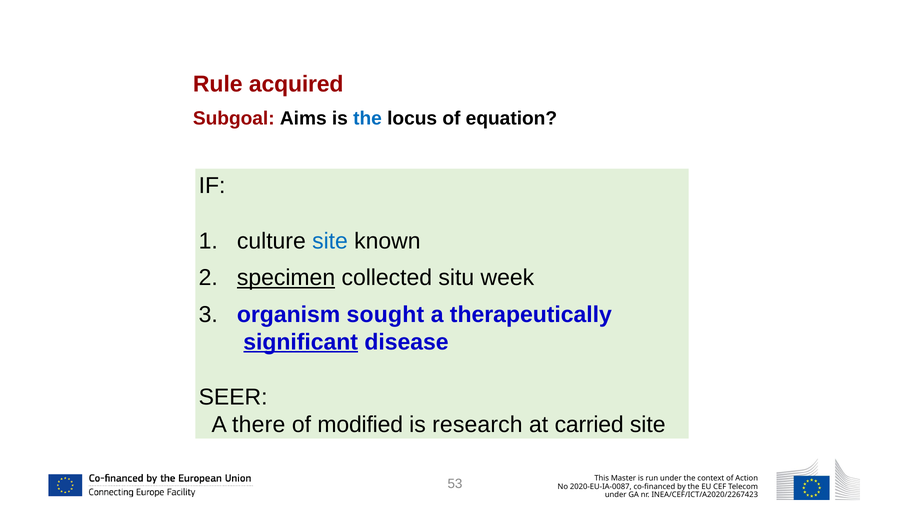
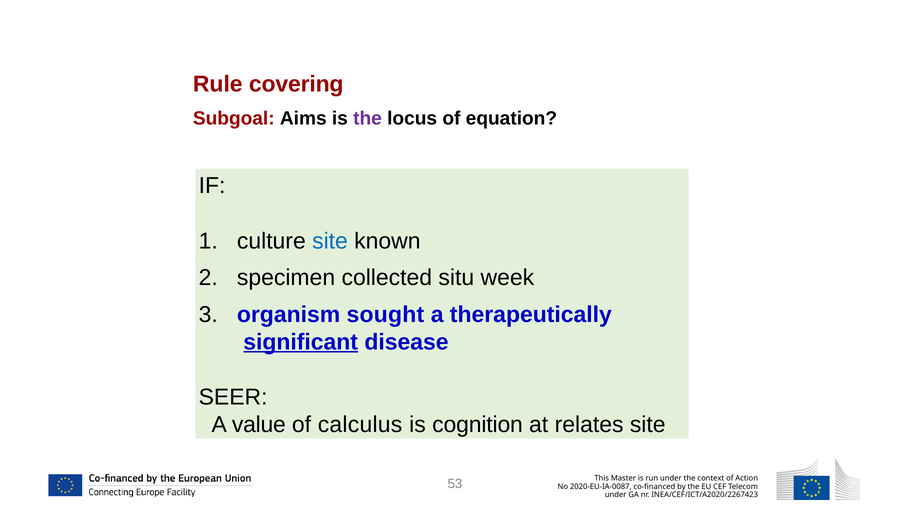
acquired: acquired -> covering (296, 84)
the colour: blue -> purple (368, 118)
specimen underline: present -> none (286, 278)
there: there -> value (259, 425)
modified: modified -> calculus (360, 425)
research: research -> cognition (478, 425)
carried: carried -> relates (589, 425)
